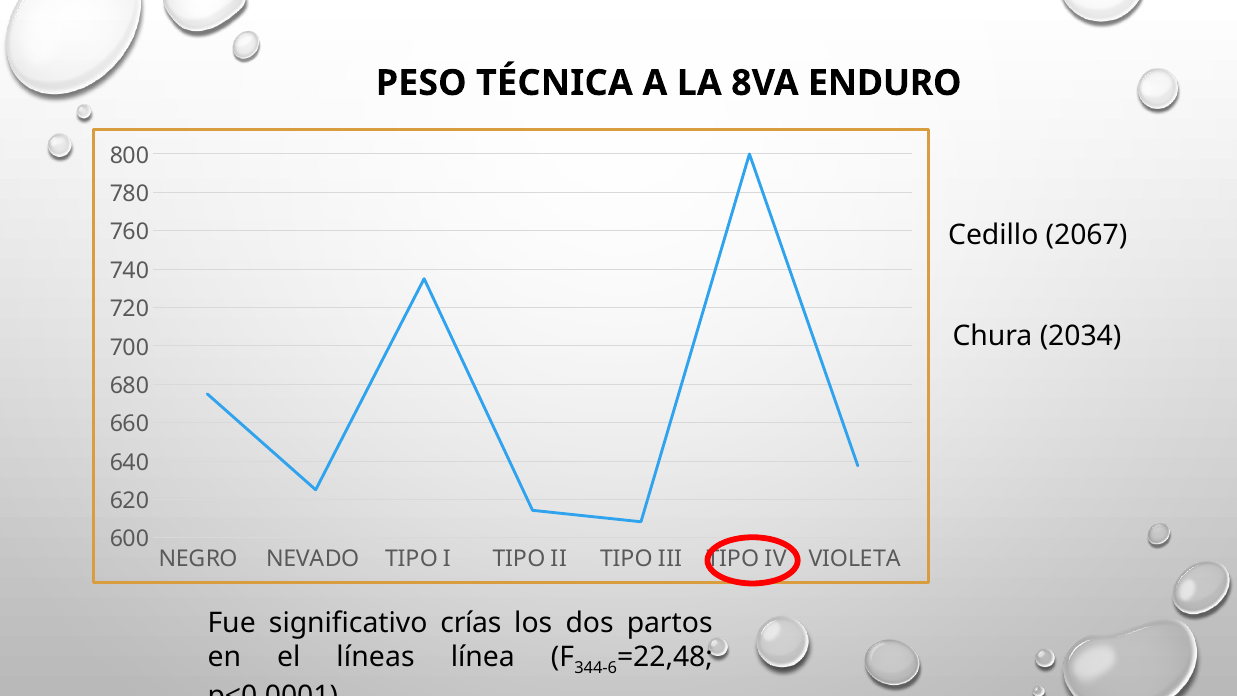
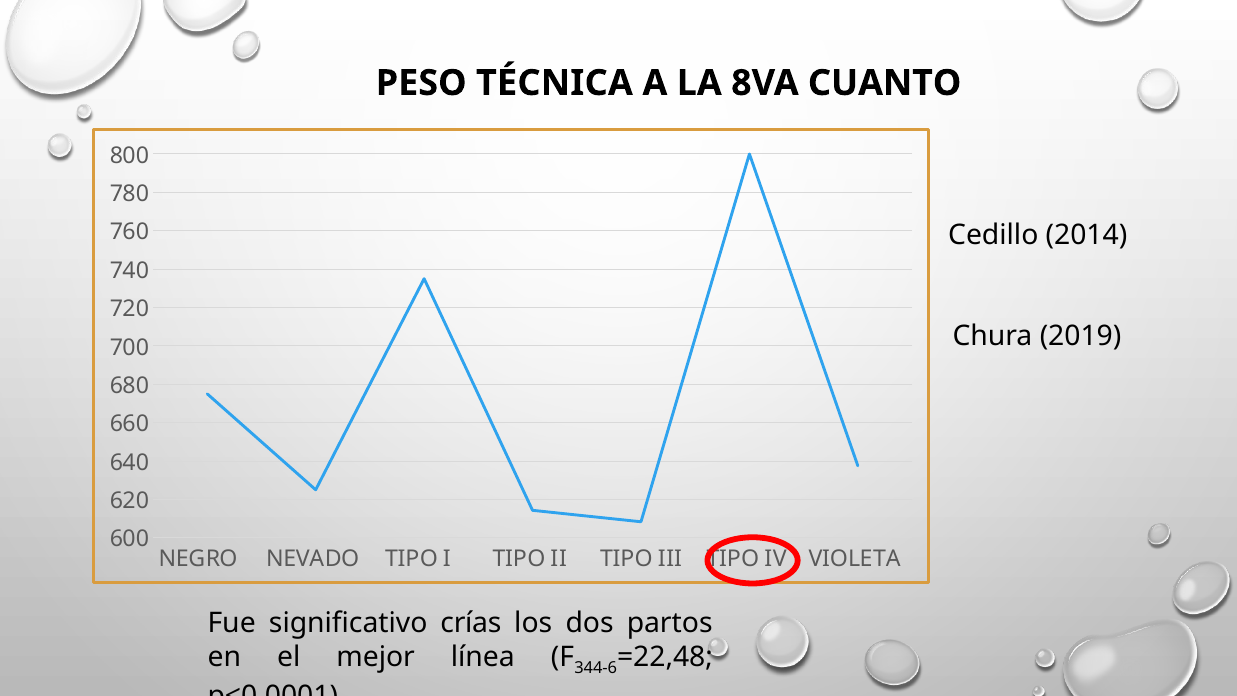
ENDURO: ENDURO -> CUANTO (885, 83)
2067: 2067 -> 2014 (1086, 235)
2034: 2034 -> 2019 (1081, 336)
líneas: líneas -> mejor (376, 657)
